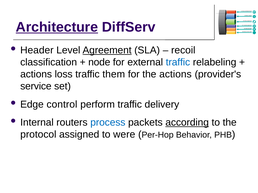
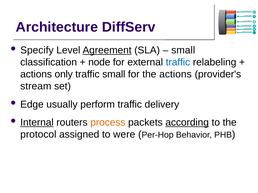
Architecture underline: present -> none (57, 27)
Header: Header -> Specify (37, 50)
recoil: recoil -> small (183, 50)
loss: loss -> only (64, 74)
traffic them: them -> small (114, 74)
service: service -> stream (36, 86)
control: control -> usually (62, 105)
Internal underline: none -> present (37, 123)
process colour: blue -> orange (108, 123)
